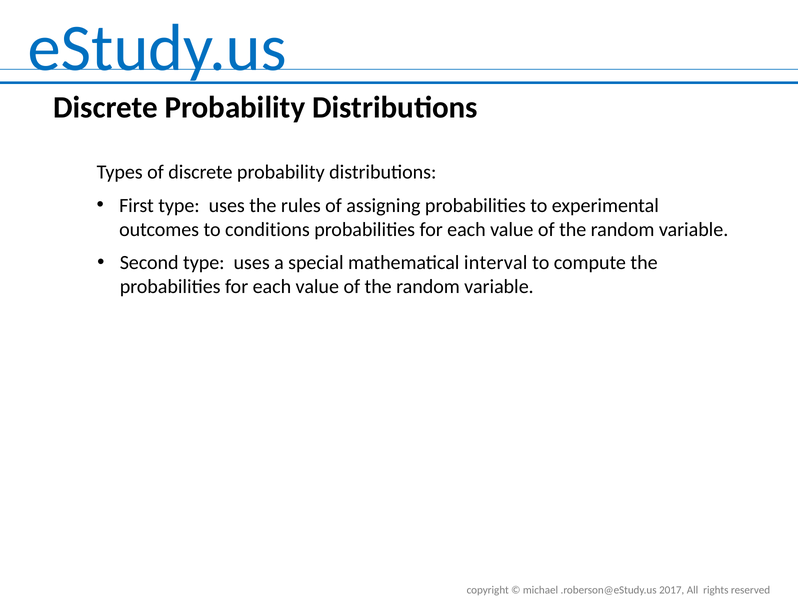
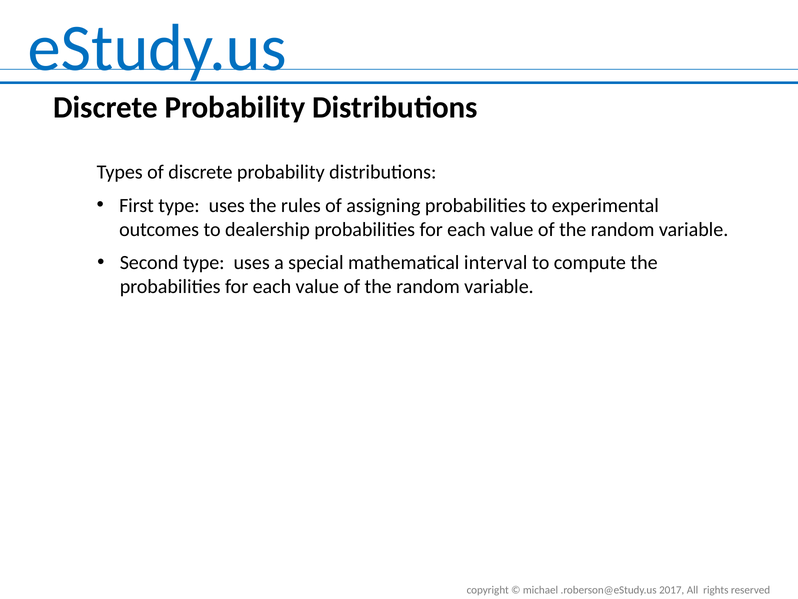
conditions: conditions -> dealership (267, 229)
